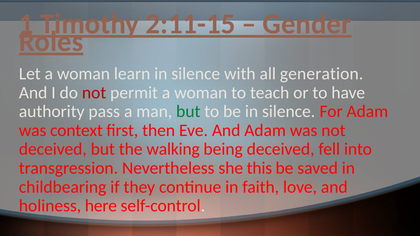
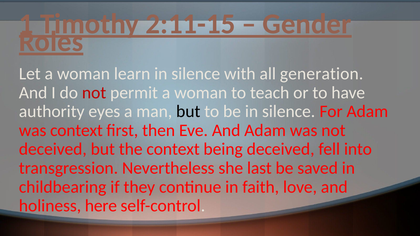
pass: pass -> eyes (104, 112)
but colour: green -> black (188, 112)
the walking: walking -> context (173, 149)
this: this -> last (259, 168)
